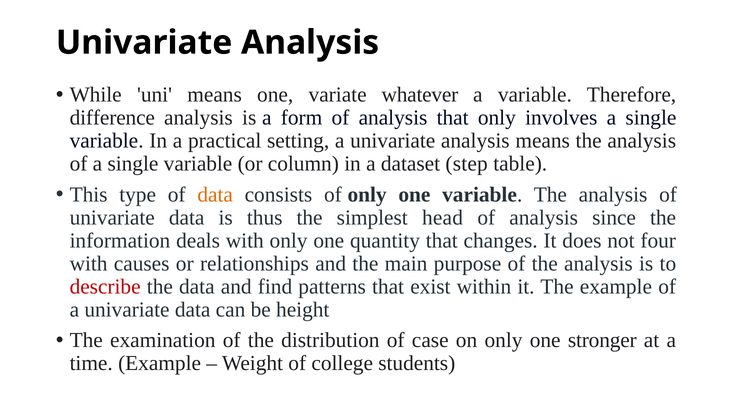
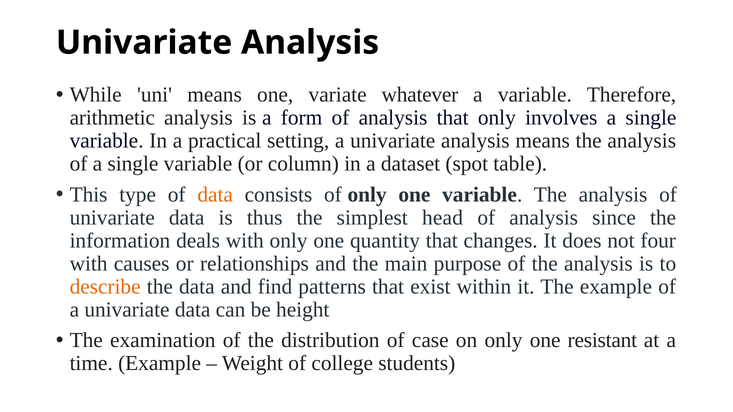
difference: difference -> arithmetic (112, 118)
step: step -> spot (467, 164)
describe colour: red -> orange (105, 287)
stronger: stronger -> resistant (602, 341)
